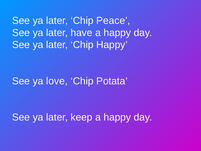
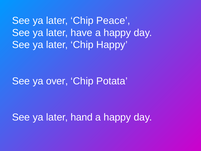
love: love -> over (57, 81)
keep: keep -> hand (82, 117)
